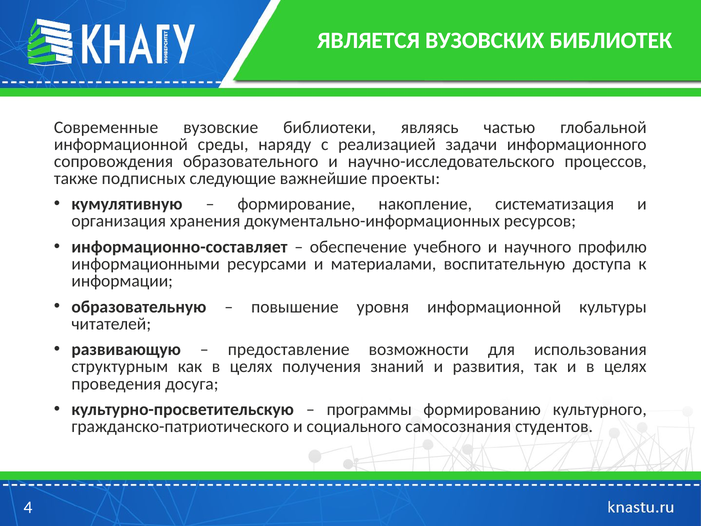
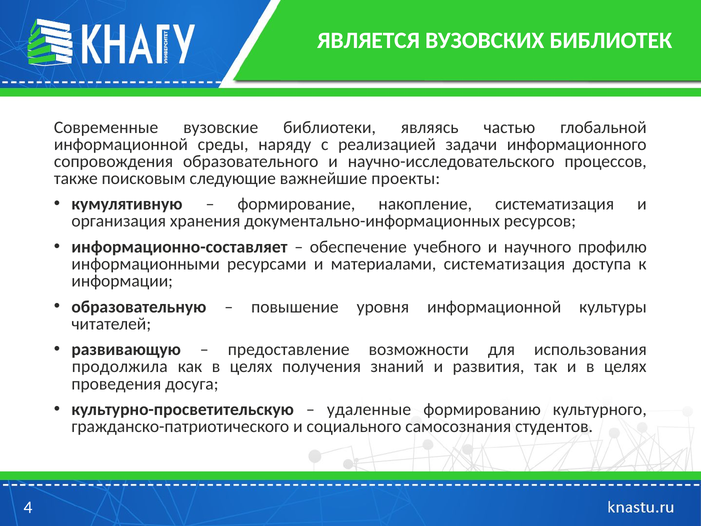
подписных: подписных -> поисковым (144, 178)
материалами воспитательную: воспитательную -> систематизация (504, 264)
структурным: структурным -> продолжила (120, 367)
программы: программы -> удаленные (369, 409)
